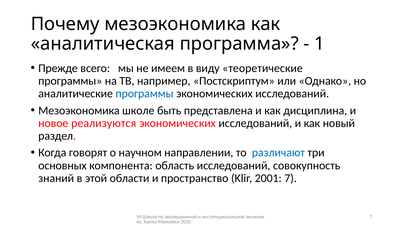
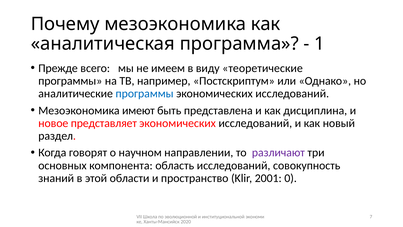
школе: школе -> имеют (138, 110)
реализуются: реализуются -> представляет (104, 123)
различают colour: blue -> purple (278, 153)
2001 7: 7 -> 0 (291, 178)
